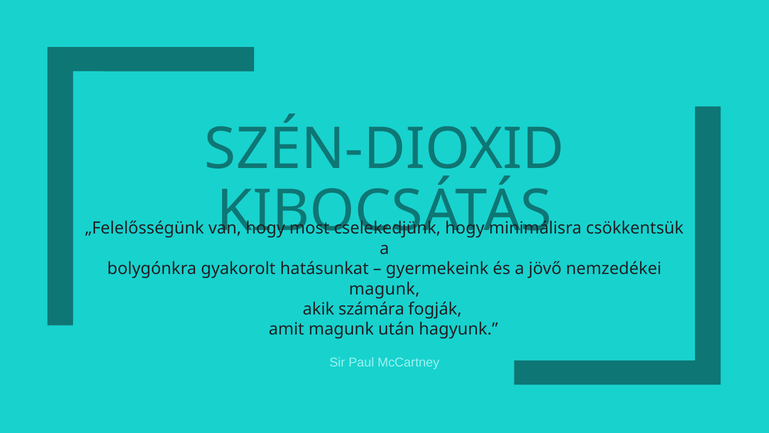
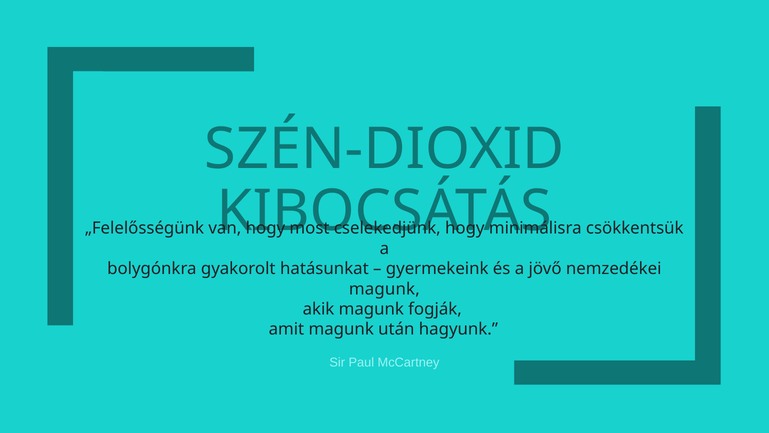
akik számára: számára -> magunk (371, 309)
